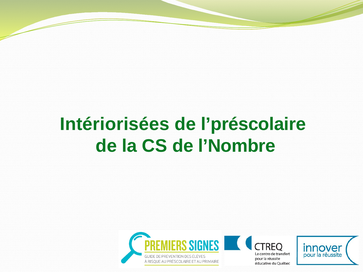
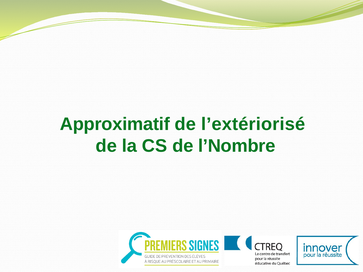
Intériorisées: Intériorisées -> Approximatif (115, 124)
l’préscolaire: l’préscolaire -> l’extériorisé (253, 124)
